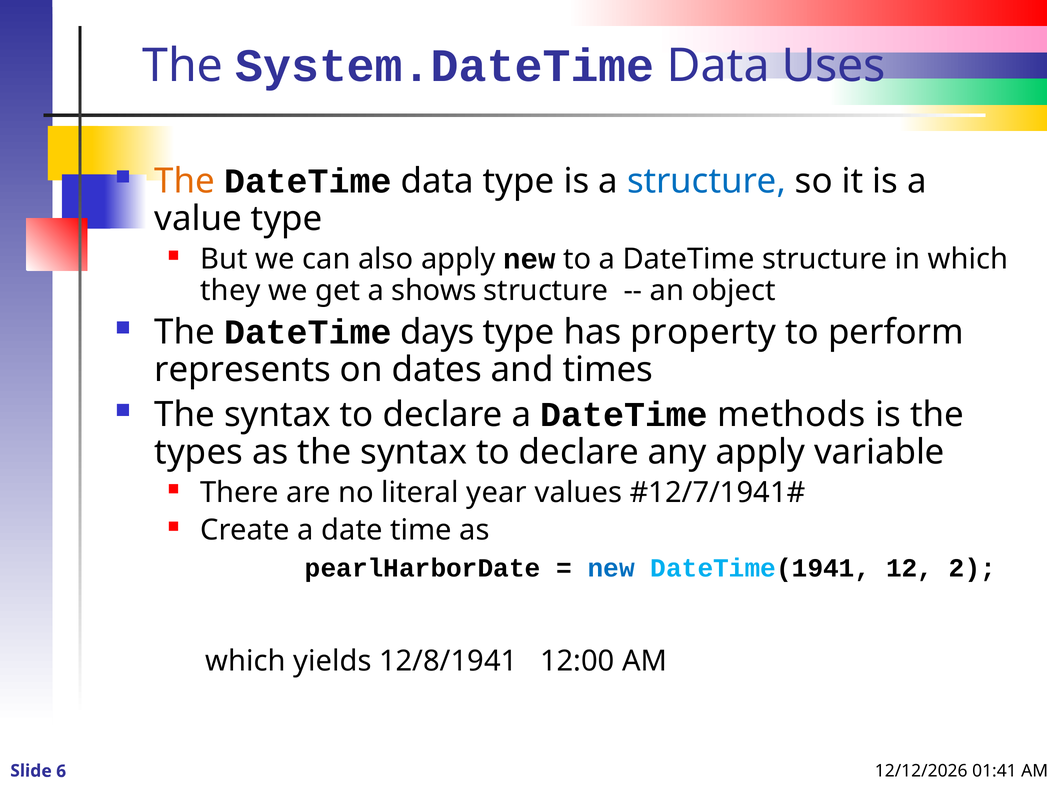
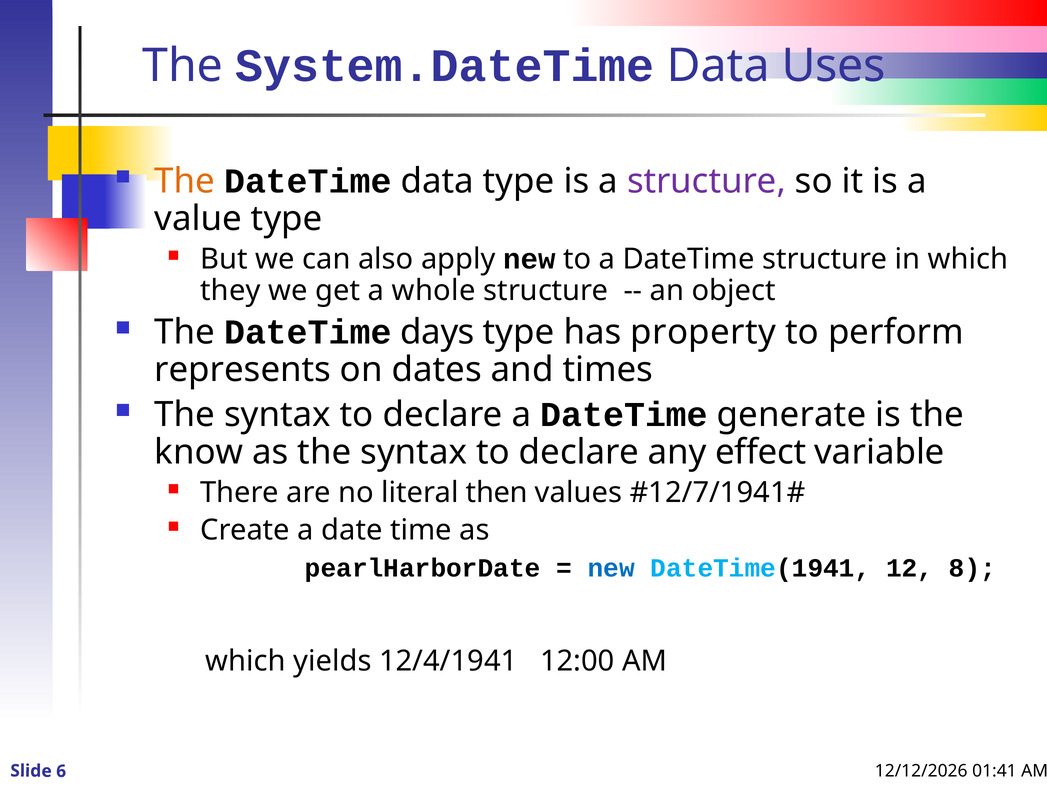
structure colour: blue -> purple (706, 181)
shows: shows -> whole (434, 290)
methods: methods -> generate (792, 414)
types: types -> know (199, 452)
any apply: apply -> effect (761, 452)
year: year -> then (497, 492)
2: 2 -> 8 (972, 568)
12/8/1941: 12/8/1941 -> 12/4/1941 (448, 660)
